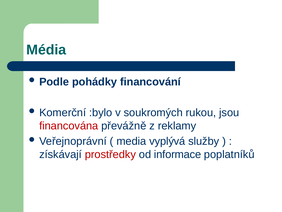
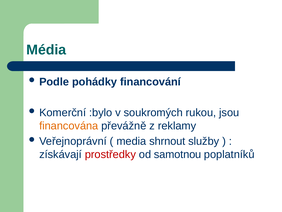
financována colour: red -> orange (69, 126)
vyplývá: vyplývá -> shrnout (167, 141)
informace: informace -> samotnou (178, 154)
